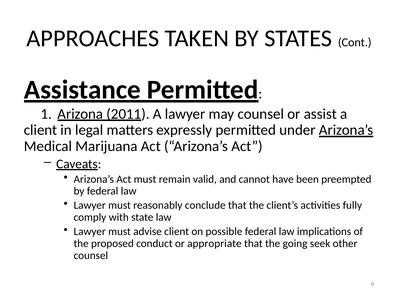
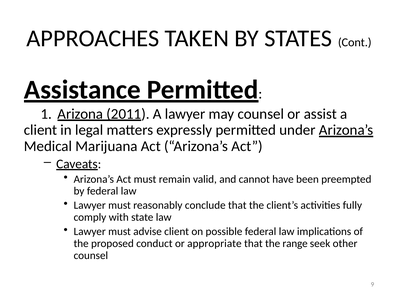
going: going -> range (295, 244)
